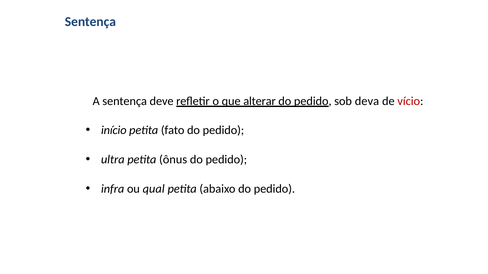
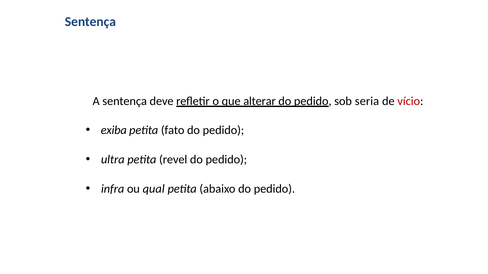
deva: deva -> seria (367, 101)
início: início -> exiba (114, 131)
ônus: ônus -> revel (173, 160)
